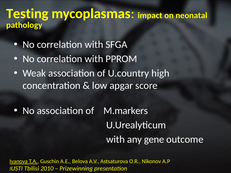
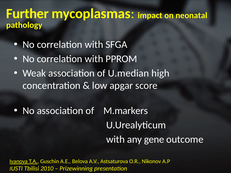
Testing: Testing -> Further (27, 14)
U.country: U.country -> U.median (128, 73)
